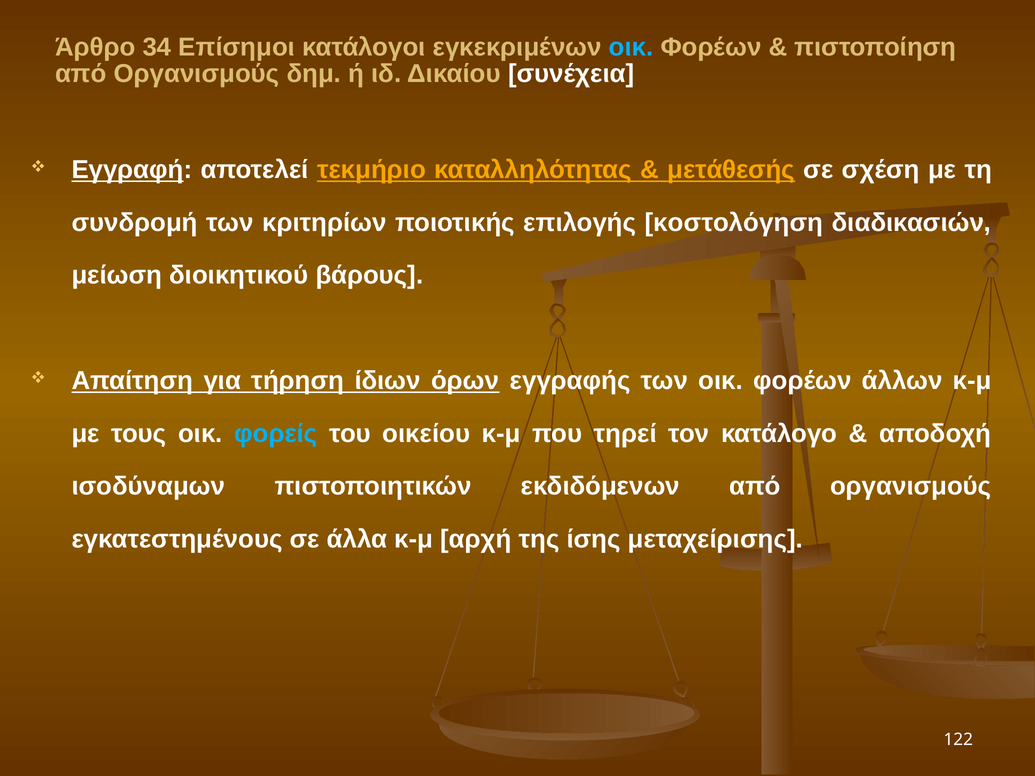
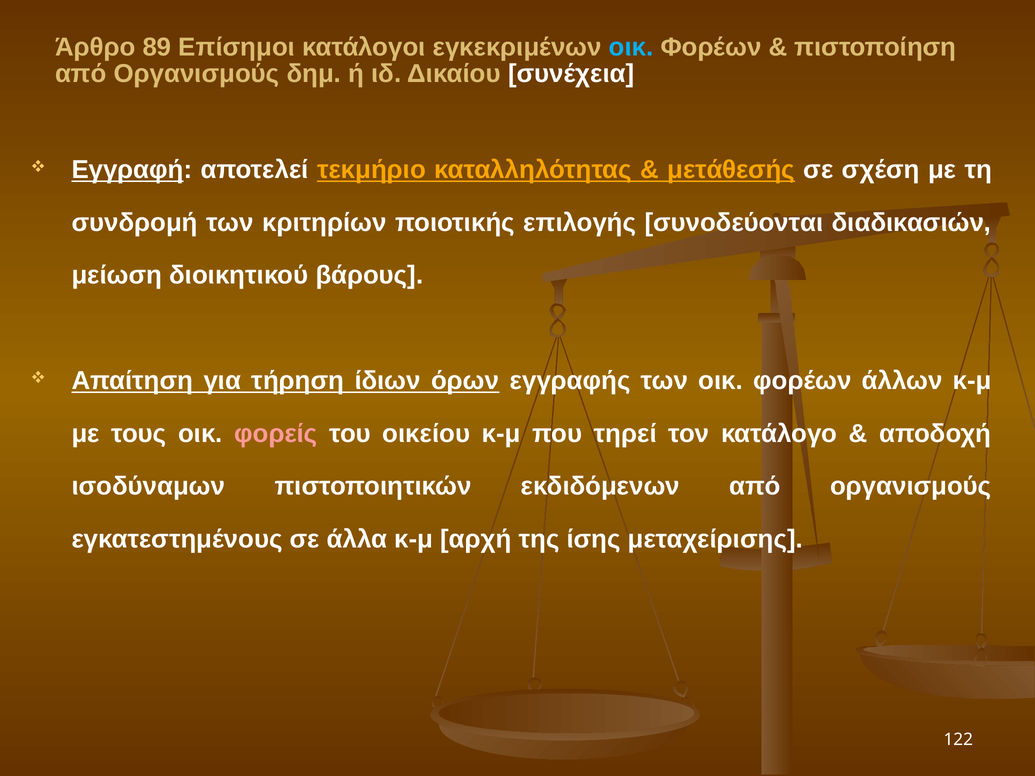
34: 34 -> 89 (157, 47)
κοστολόγηση: κοστολόγηση -> συνοδεύονται (734, 223)
φορείς colour: light blue -> pink (276, 434)
